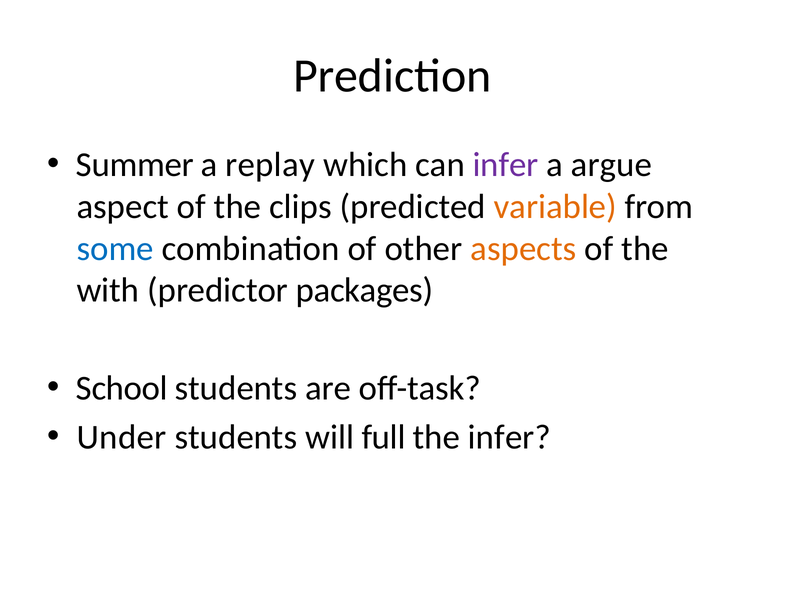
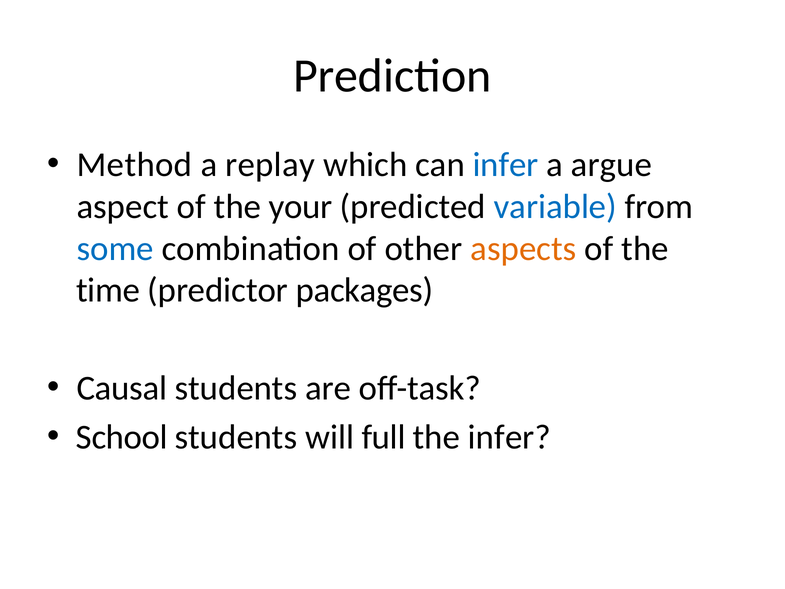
Summer: Summer -> Method (134, 165)
infer colour: purple -> blue (506, 165)
clips: clips -> your (301, 207)
variable colour: orange -> blue (555, 207)
with: with -> time (108, 290)
School: School -> Causal (122, 388)
Under: Under -> School (122, 437)
